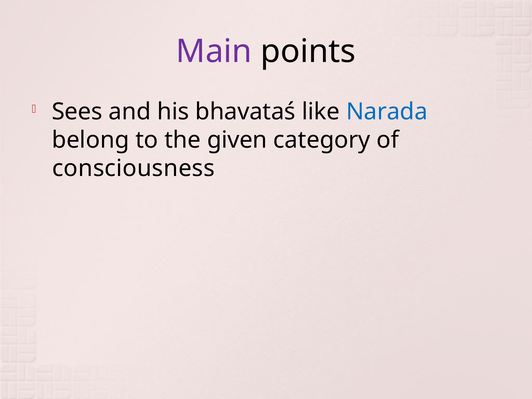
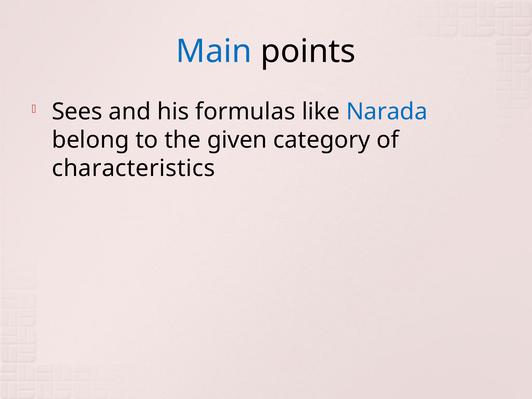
Main colour: purple -> blue (214, 51)
bhavataś: bhavataś -> formulas (245, 112)
consciousness: consciousness -> characteristics (133, 168)
